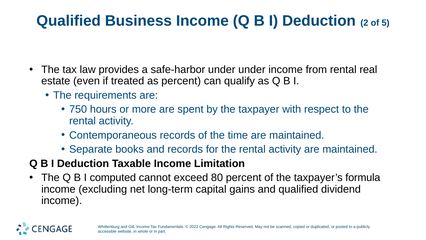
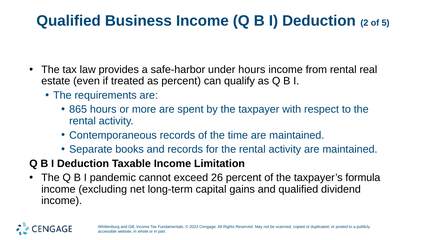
under under: under -> hours (252, 69)
750: 750 -> 865 (78, 109)
computed: computed -> pandemic (113, 177)
80: 80 -> 26 (217, 177)
